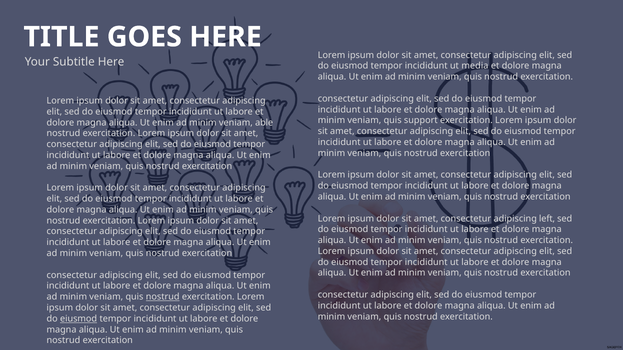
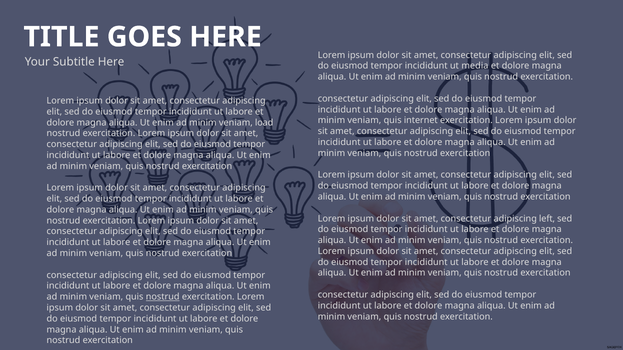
support: support -> internet (421, 121)
able: able -> load (264, 123)
eiusmod underline: present -> none (79, 319)
